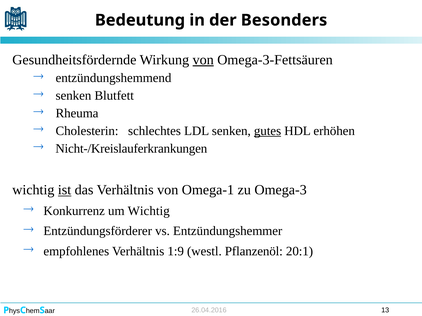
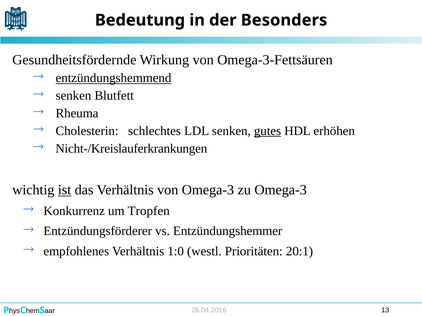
von underline: present -> none (203, 60)
entzündungshemmend underline: none -> present (114, 78)
von Omega-1: Omega-1 -> Omega-3 (208, 190)
um Wichtig: Wichtig -> Tropfen (149, 211)
1:9: 1:9 -> 1:0 (176, 252)
Pflanzenöl: Pflanzenöl -> Prioritäten (254, 252)
